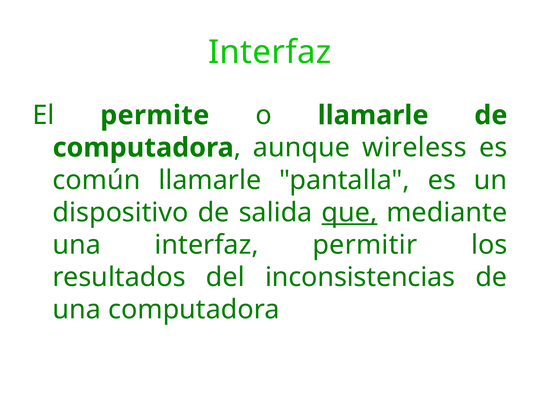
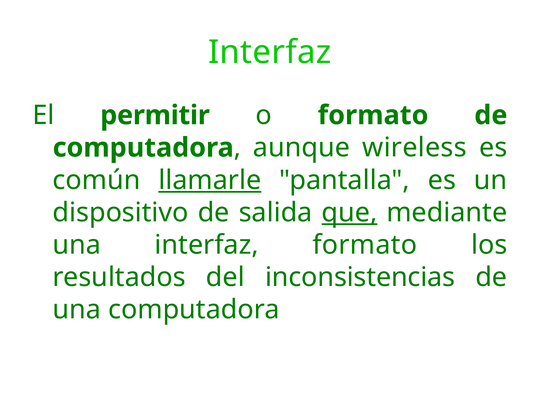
permite: permite -> permitir (155, 115)
o llamarle: llamarle -> formato (373, 115)
llamarle underline: none -> present (210, 180)
interfaz permitir: permitir -> formato (365, 245)
